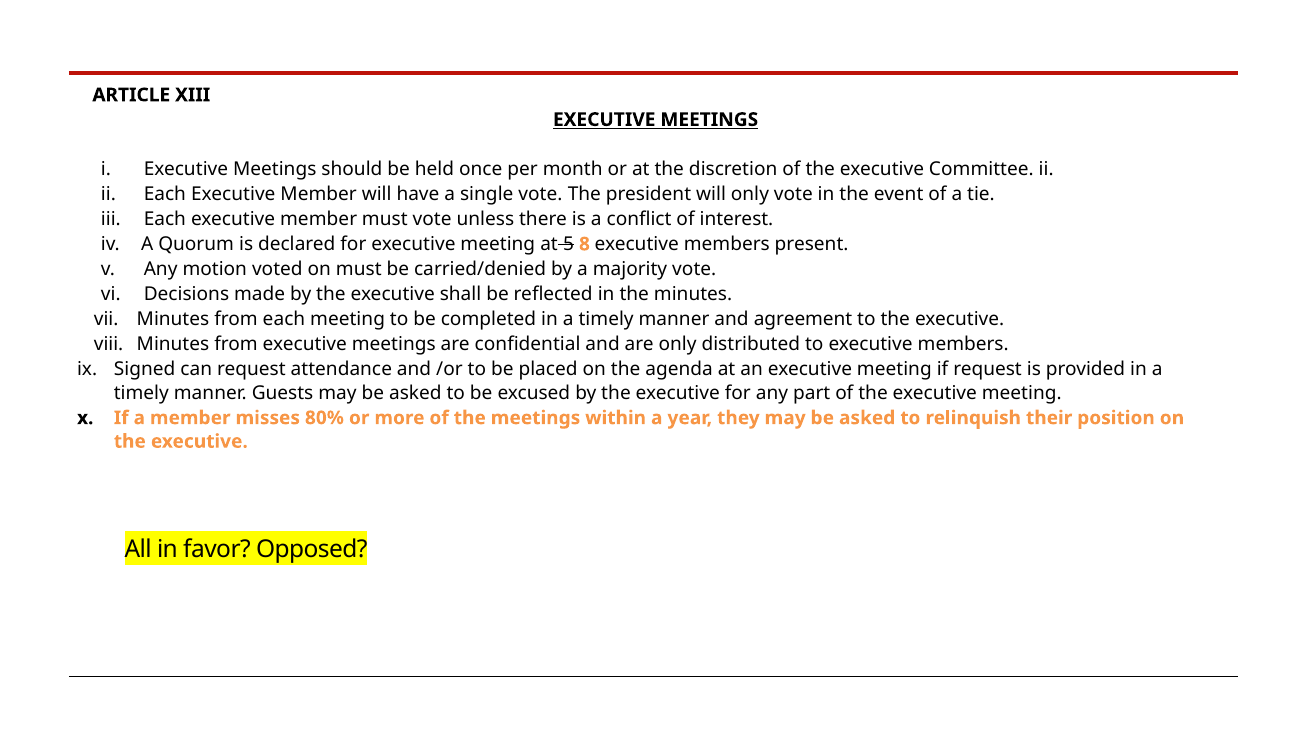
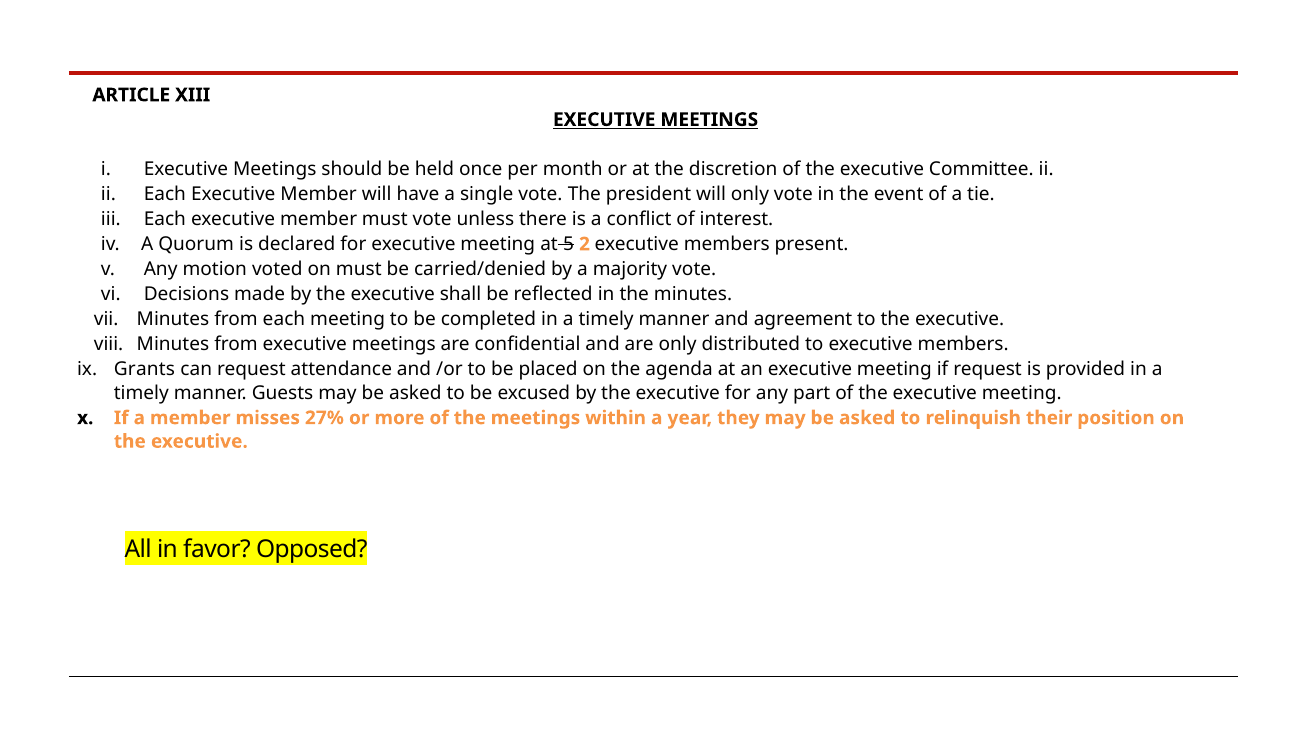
8: 8 -> 2 (584, 244)
Signed: Signed -> Grants (145, 369)
80%: 80% -> 27% (324, 418)
